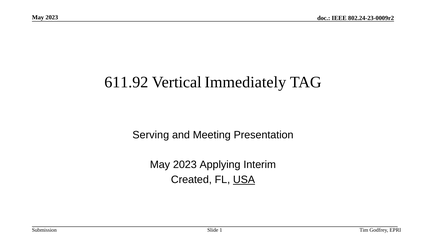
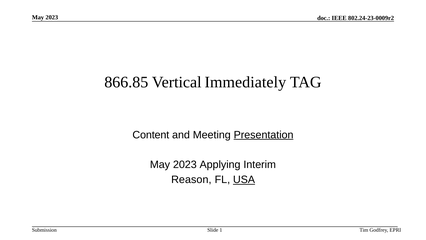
611.92: 611.92 -> 866.85 (126, 82)
Serving: Serving -> Content (151, 135)
Presentation underline: none -> present (264, 135)
Created: Created -> Reason (191, 179)
